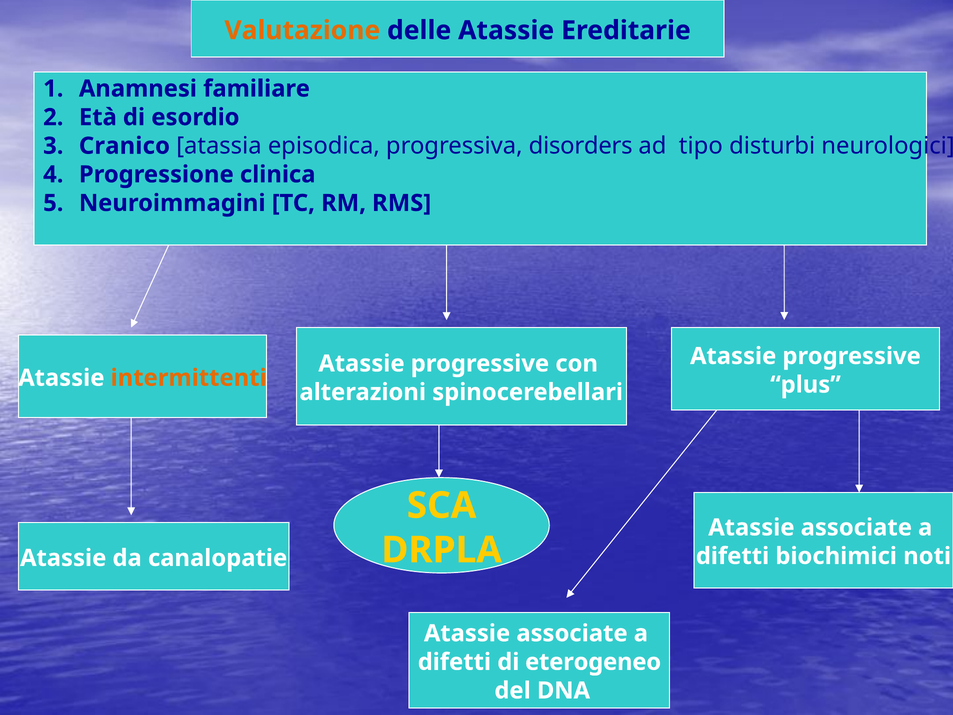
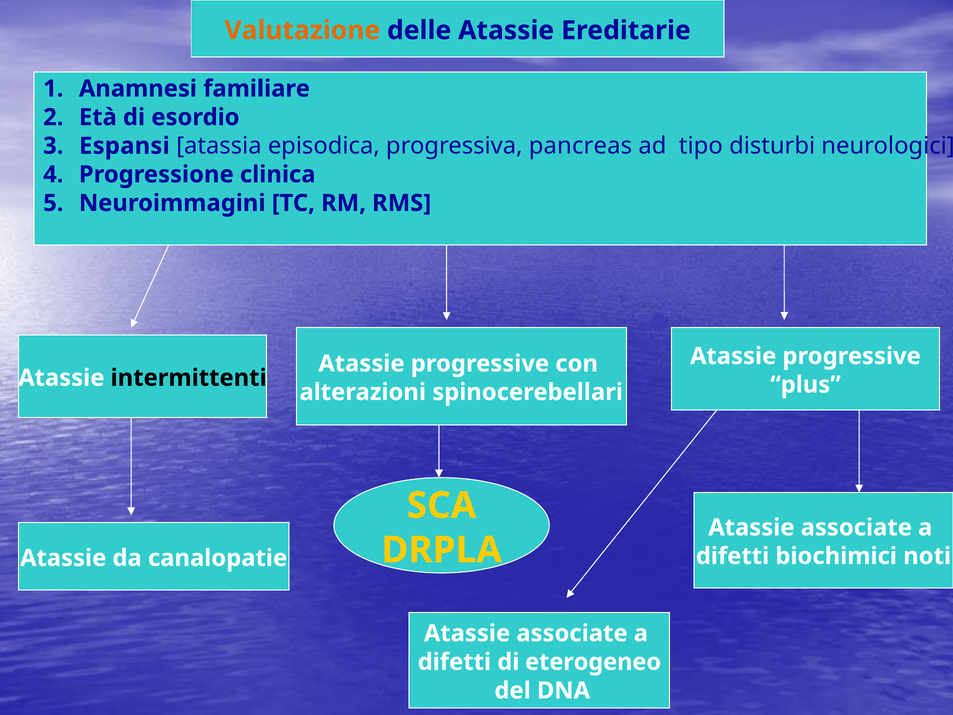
Cranico: Cranico -> Espansi (124, 146)
disorders: disorders -> pancreas (580, 146)
intermittenti colour: orange -> black (189, 378)
